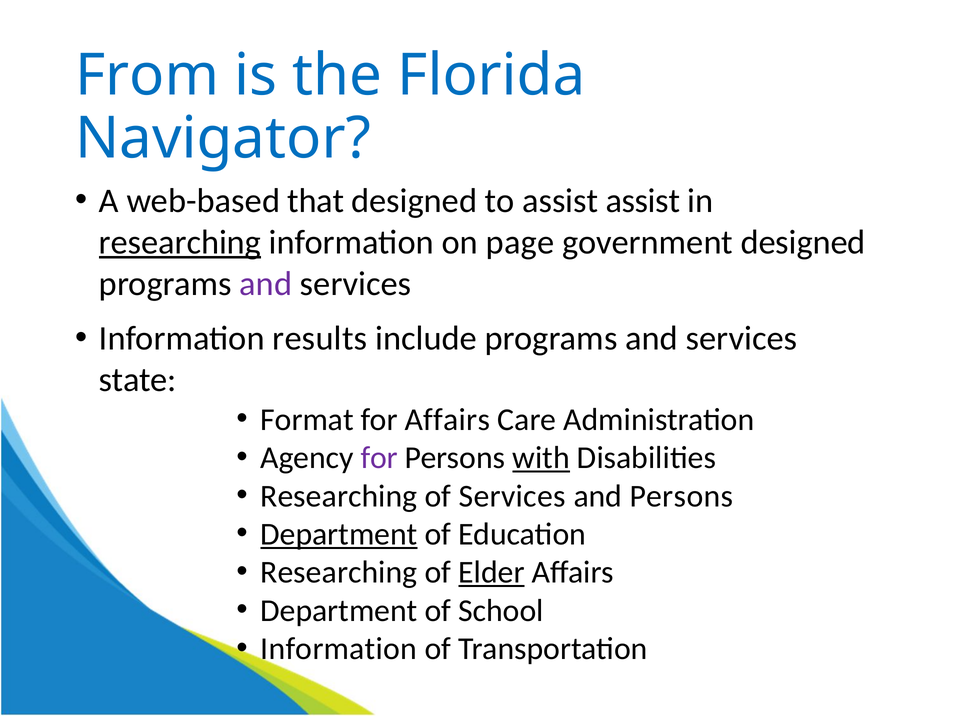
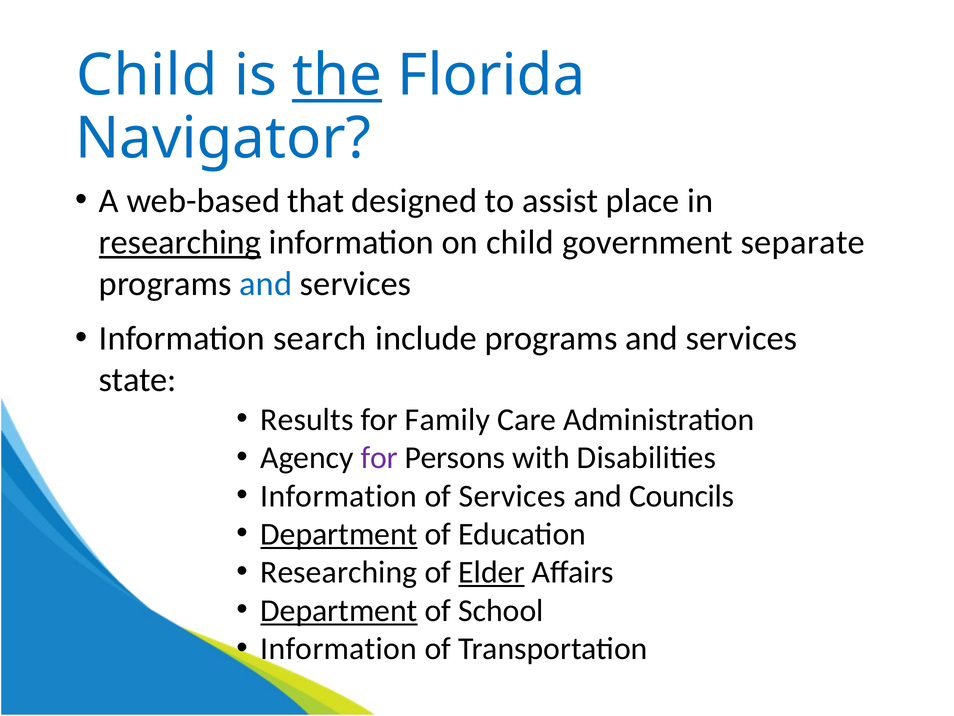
From: From -> Child (147, 75)
the underline: none -> present (337, 75)
assist assist: assist -> place (643, 201)
on page: page -> child (520, 242)
government designed: designed -> separate (803, 242)
and colour: purple -> blue (266, 284)
results: results -> search (320, 338)
Format: Format -> Results (307, 419)
for Affairs: Affairs -> Family (447, 419)
with underline: present -> none (541, 458)
Researching: Researching -> Information (339, 496)
and Persons: Persons -> Councils (682, 496)
Department underline: none -> present (339, 610)
